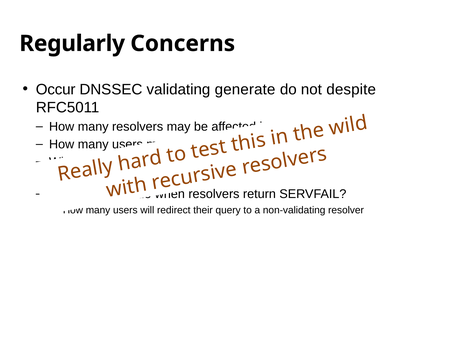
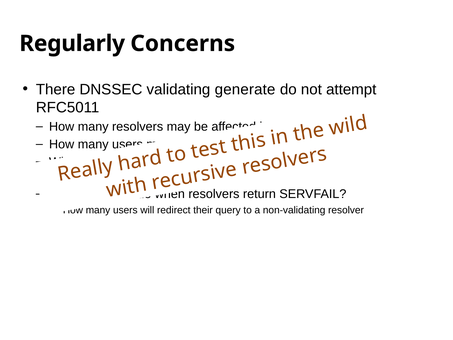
Occur: Occur -> There (56, 89)
despite: despite -> attempt (351, 89)
